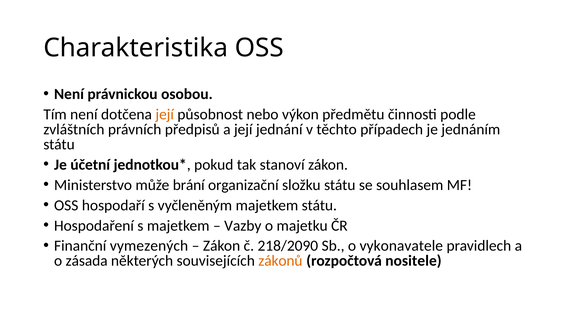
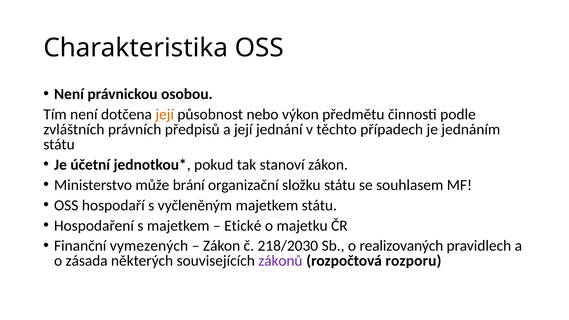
Vazby: Vazby -> Etické (243, 226)
218/2090: 218/2090 -> 218/2030 (288, 246)
vykonavatele: vykonavatele -> realizovaných (401, 246)
zákonů colour: orange -> purple (280, 261)
nositele: nositele -> rozporu (413, 261)
